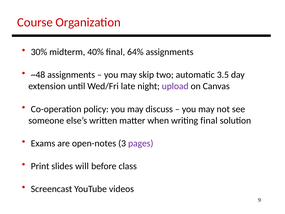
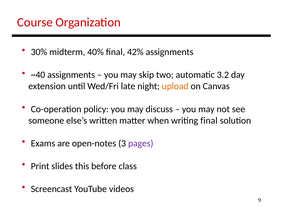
64%: 64% -> 42% (135, 52)
~48: ~48 -> ~40 (38, 75)
3.5: 3.5 -> 3.2 (223, 75)
upload colour: purple -> orange (175, 86)
will: will -> this (82, 166)
